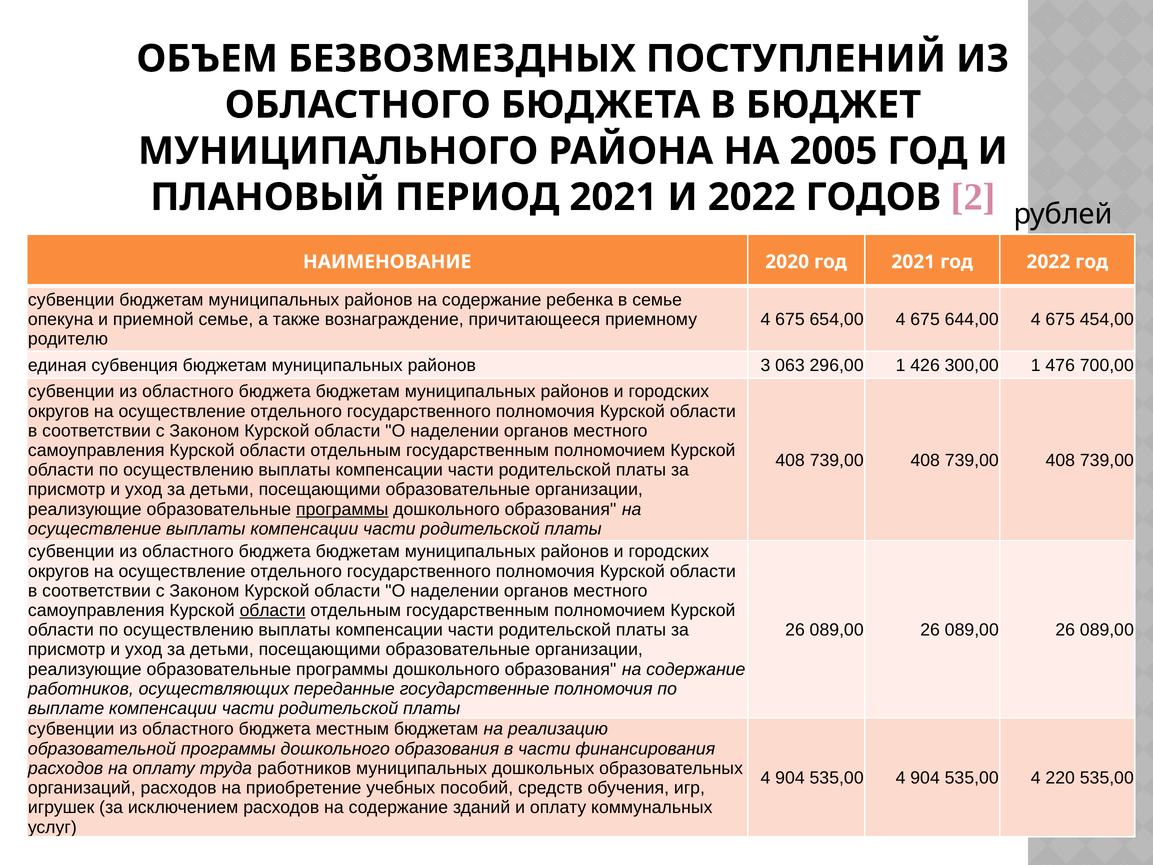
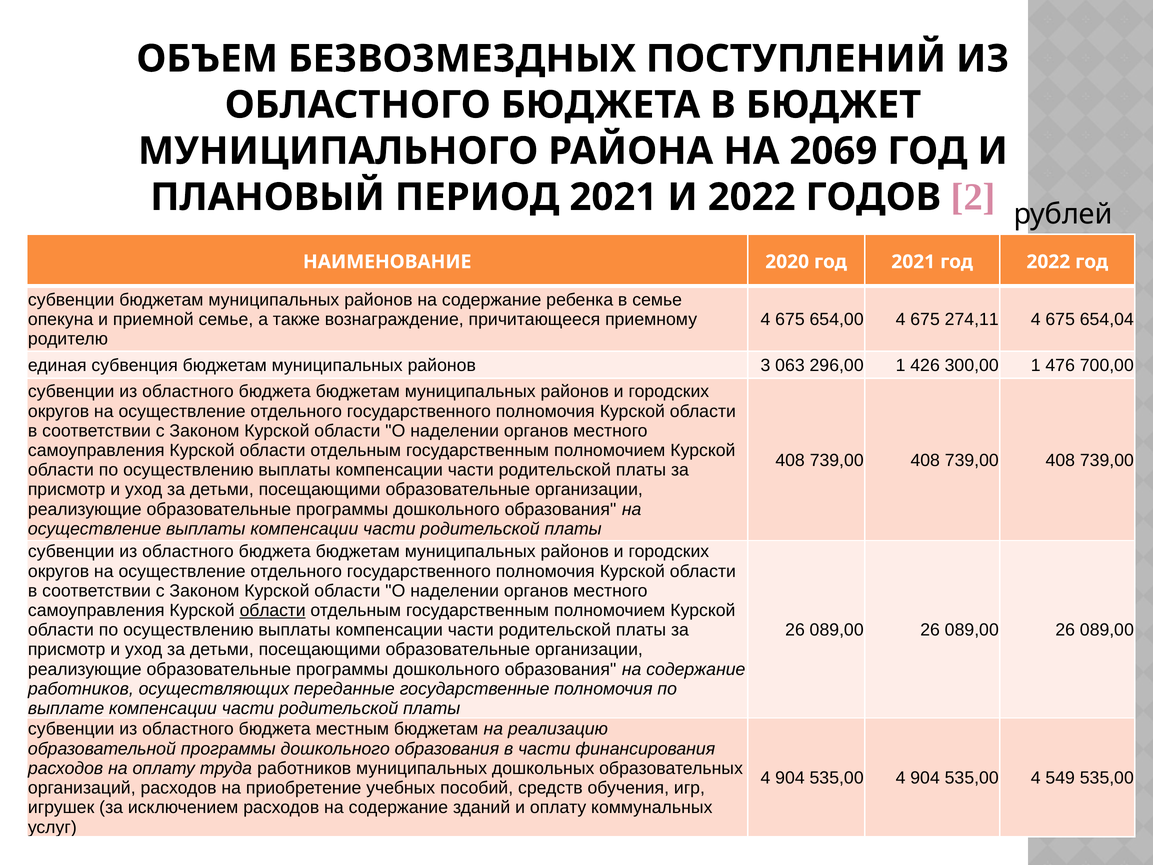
2005: 2005 -> 2069 (833, 151)
644,00: 644,00 -> 274,11 (972, 319)
454,00: 454,00 -> 654,04 (1107, 319)
программы underline: present -> none (342, 509)
220: 220 -> 549 (1060, 778)
